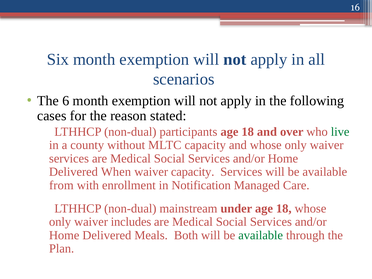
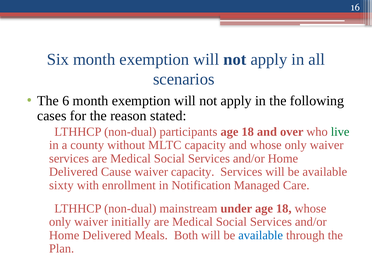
When: When -> Cause (116, 172)
from: from -> sixty (61, 185)
includes: includes -> initially (131, 222)
available colour: green -> blue (261, 235)
